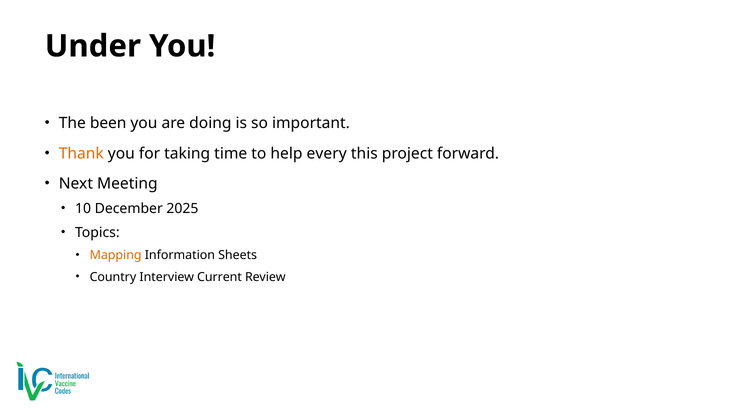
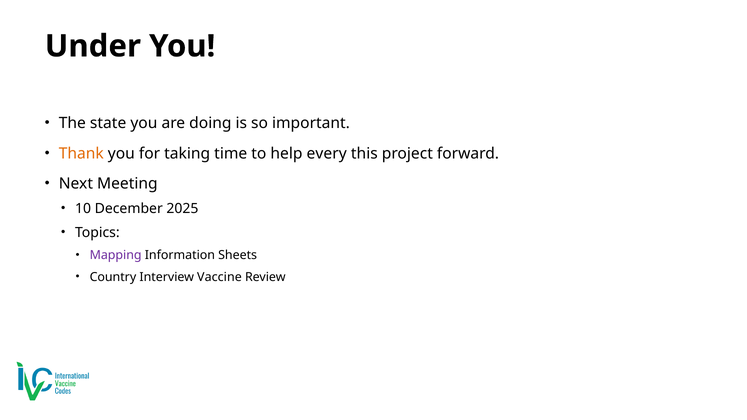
been: been -> state (108, 123)
Mapping colour: orange -> purple (116, 255)
Current: Current -> Vaccine (219, 277)
